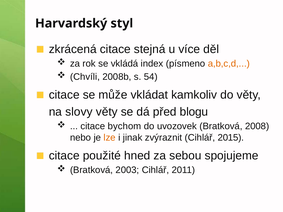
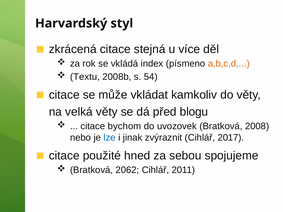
Chvíli: Chvíli -> Textu (85, 77)
slovy: slovy -> velká (79, 112)
lze colour: orange -> blue (110, 138)
2015: 2015 -> 2017 (231, 138)
2003: 2003 -> 2062 (127, 170)
